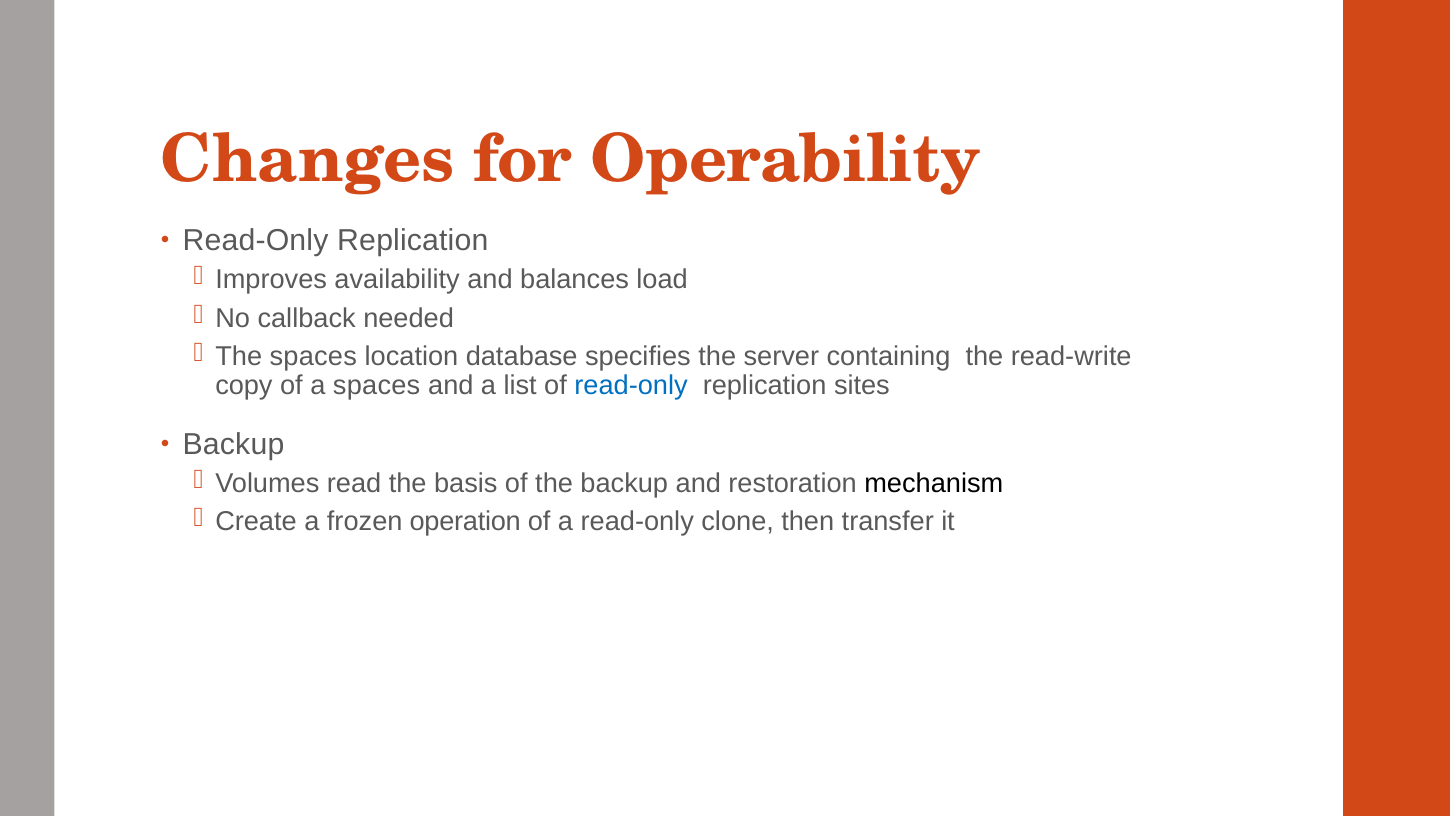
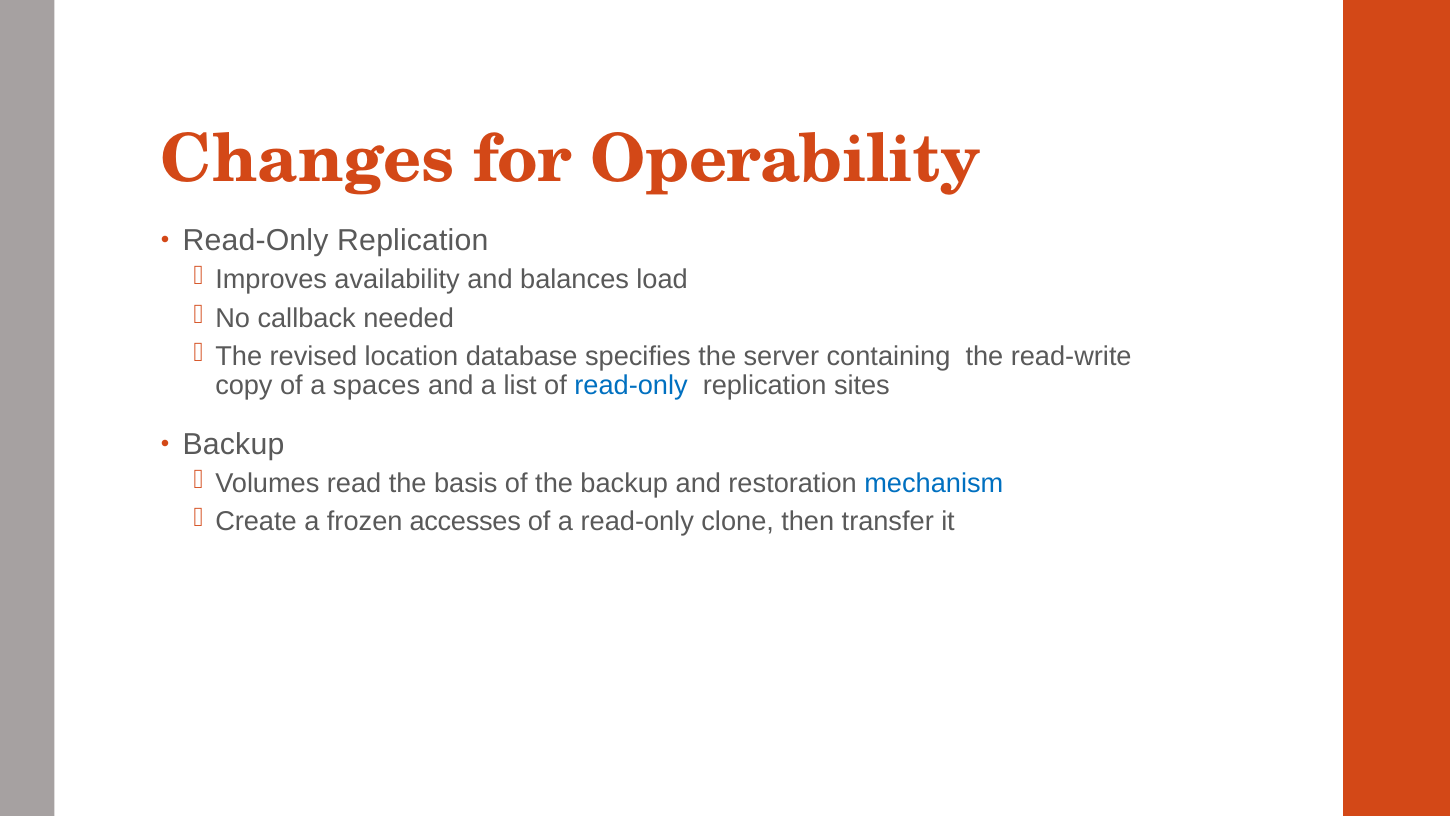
The spaces: spaces -> revised (313, 356)
mechanism colour: black -> blue (934, 483)
operation: operation -> accesses (465, 521)
